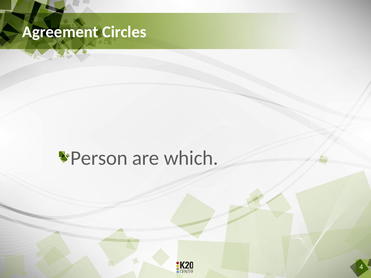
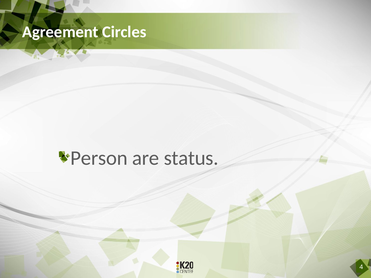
which: which -> status (191, 158)
